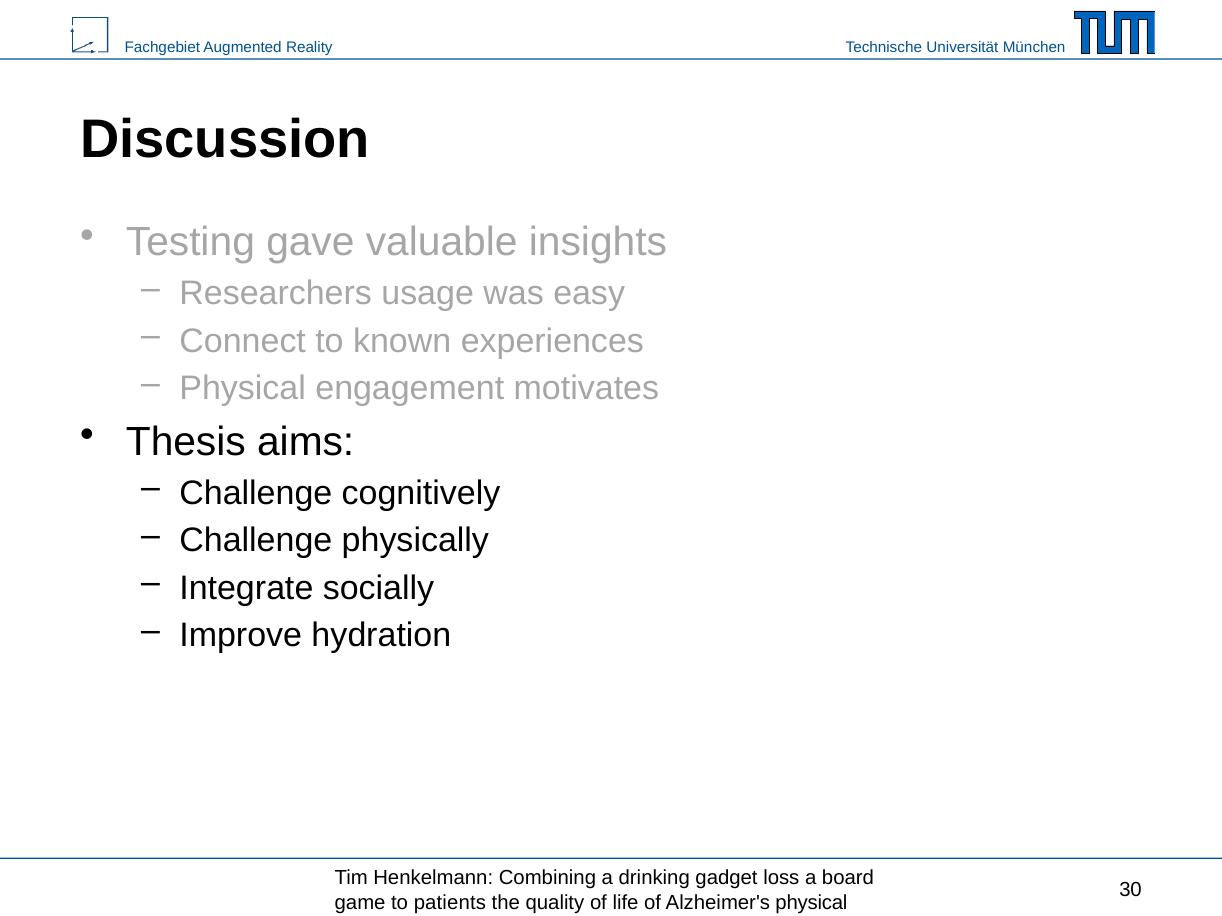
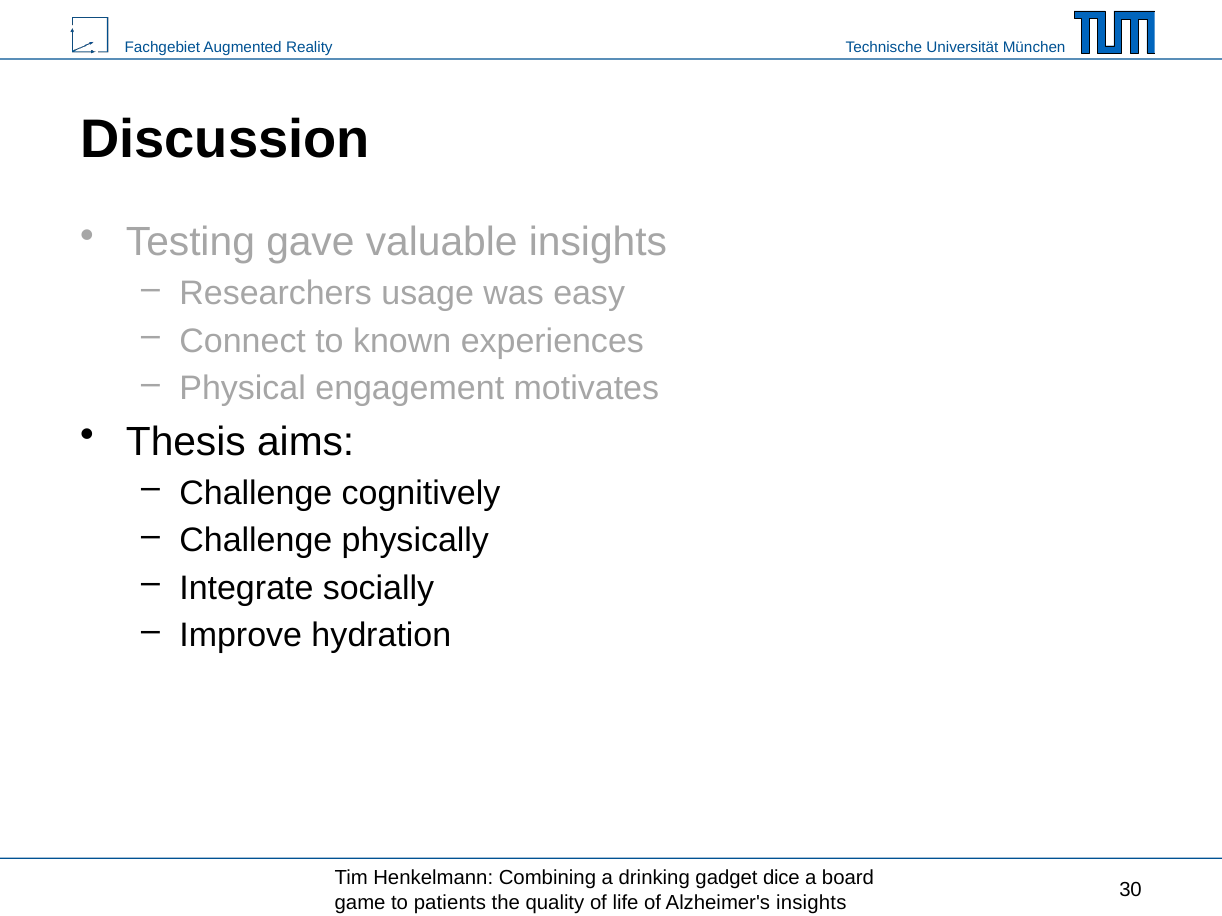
loss: loss -> dice (781, 878)
Alzheimer's physical: physical -> insights (811, 903)
